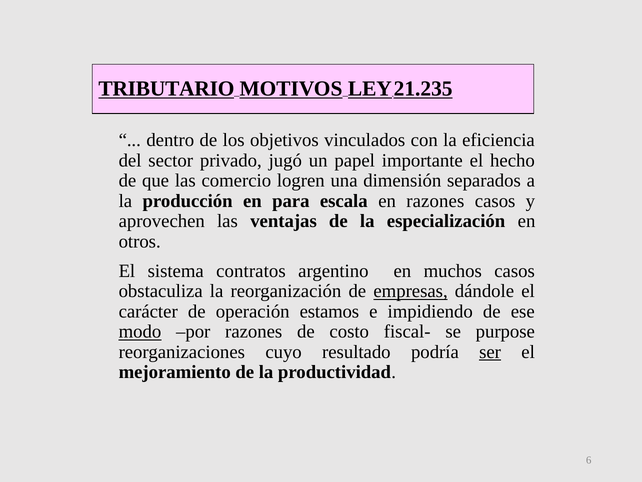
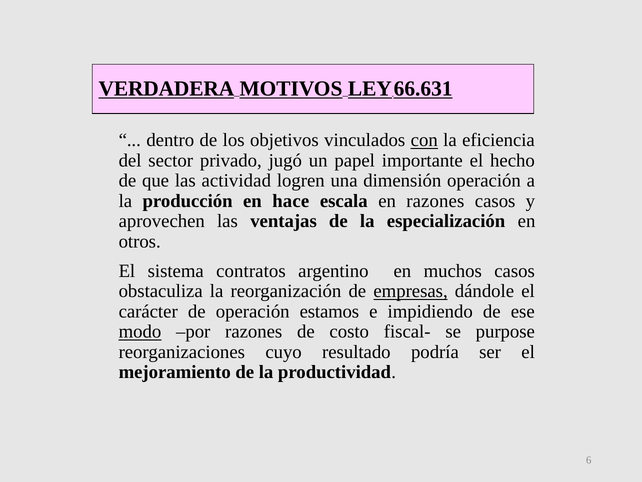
TRIBUTARIO: TRIBUTARIO -> VERDADERA (166, 88)
21.235: 21.235 -> 66.631 (423, 88)
con underline: none -> present (424, 140)
comercio: comercio -> actividad (236, 181)
dimensión separados: separados -> operación (484, 181)
para: para -> hace (291, 201)
ser underline: present -> none (490, 352)
